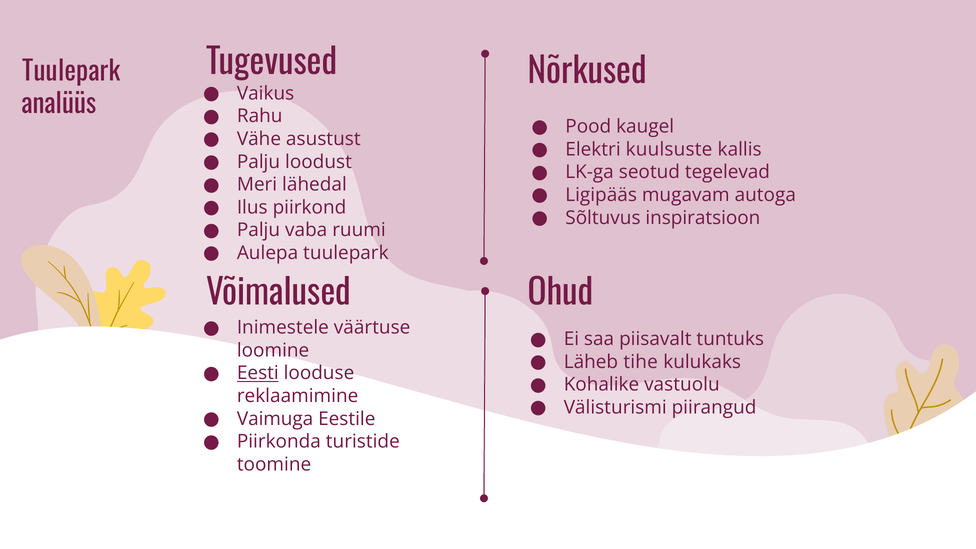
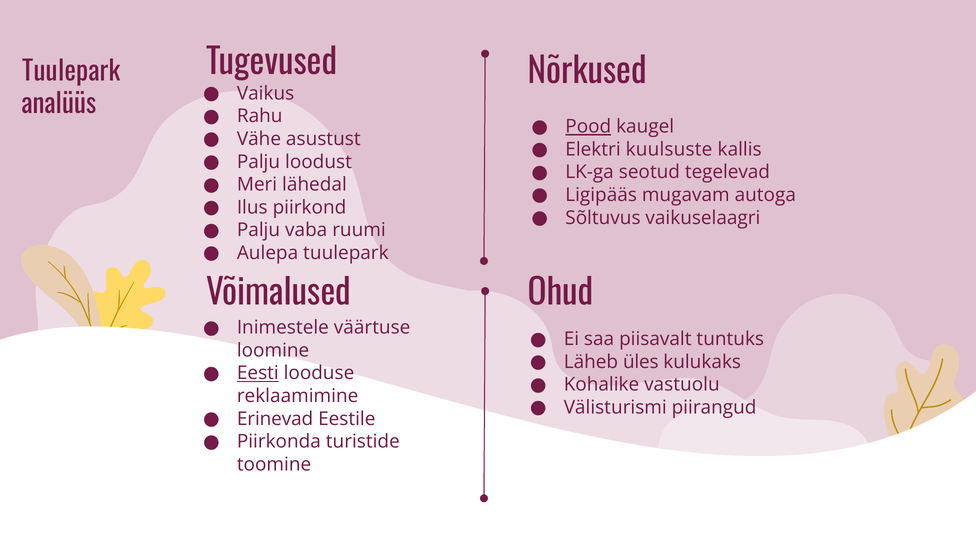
Pood underline: none -> present (588, 127)
inspiratsioon: inspiratsioon -> vaikuselaagri (703, 218)
tihe: tihe -> üles (641, 362)
Vaimuga: Vaimuga -> Erinevad (275, 419)
